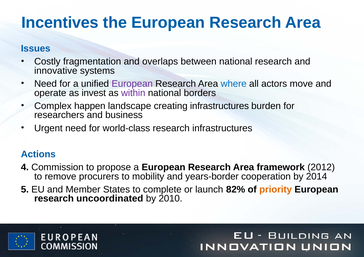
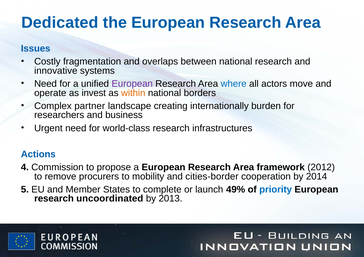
Incentives: Incentives -> Dedicated (60, 23)
within colour: purple -> orange (133, 93)
happen: happen -> partner (90, 106)
creating infrastructures: infrastructures -> internationally (219, 106)
years-border: years-border -> cities-border (212, 177)
82%: 82% -> 49% (236, 190)
priority colour: orange -> blue (276, 190)
2010: 2010 -> 2013 (171, 199)
